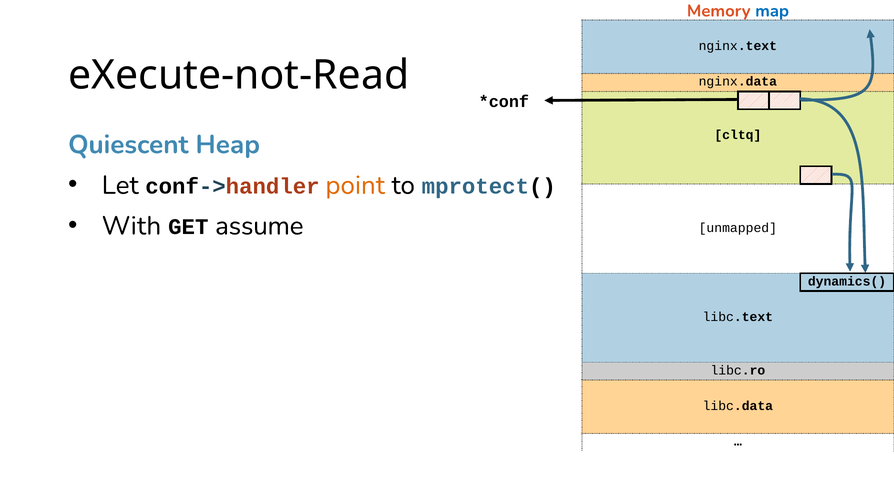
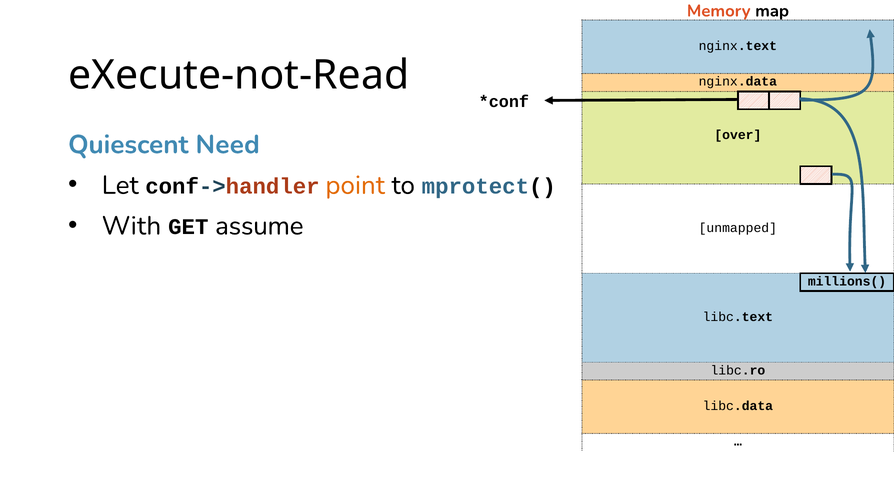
map colour: blue -> black (772, 11)
cltq: cltq -> over (738, 135)
Heap: Heap -> Need (228, 145)
dynamics(: dynamics( -> millions( (847, 281)
